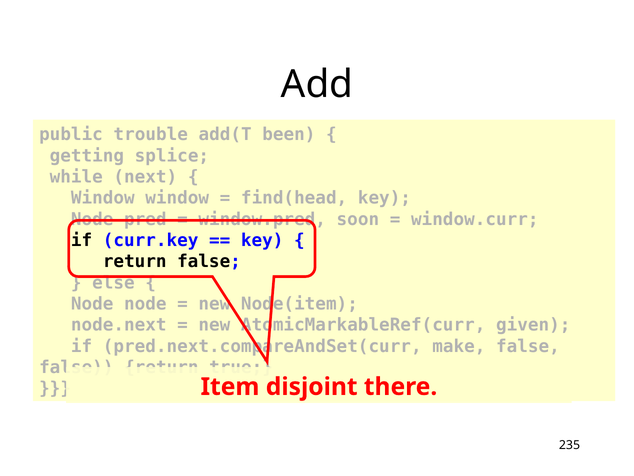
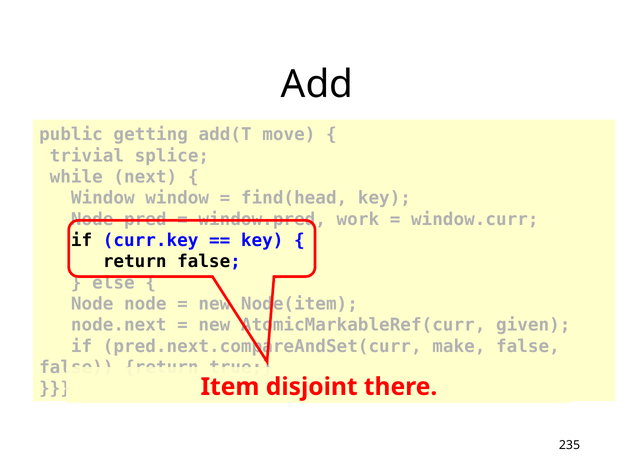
trouble: trouble -> getting (151, 134)
been: been -> move (289, 134)
getting: getting -> trivial (87, 156)
soon: soon -> work (358, 219)
